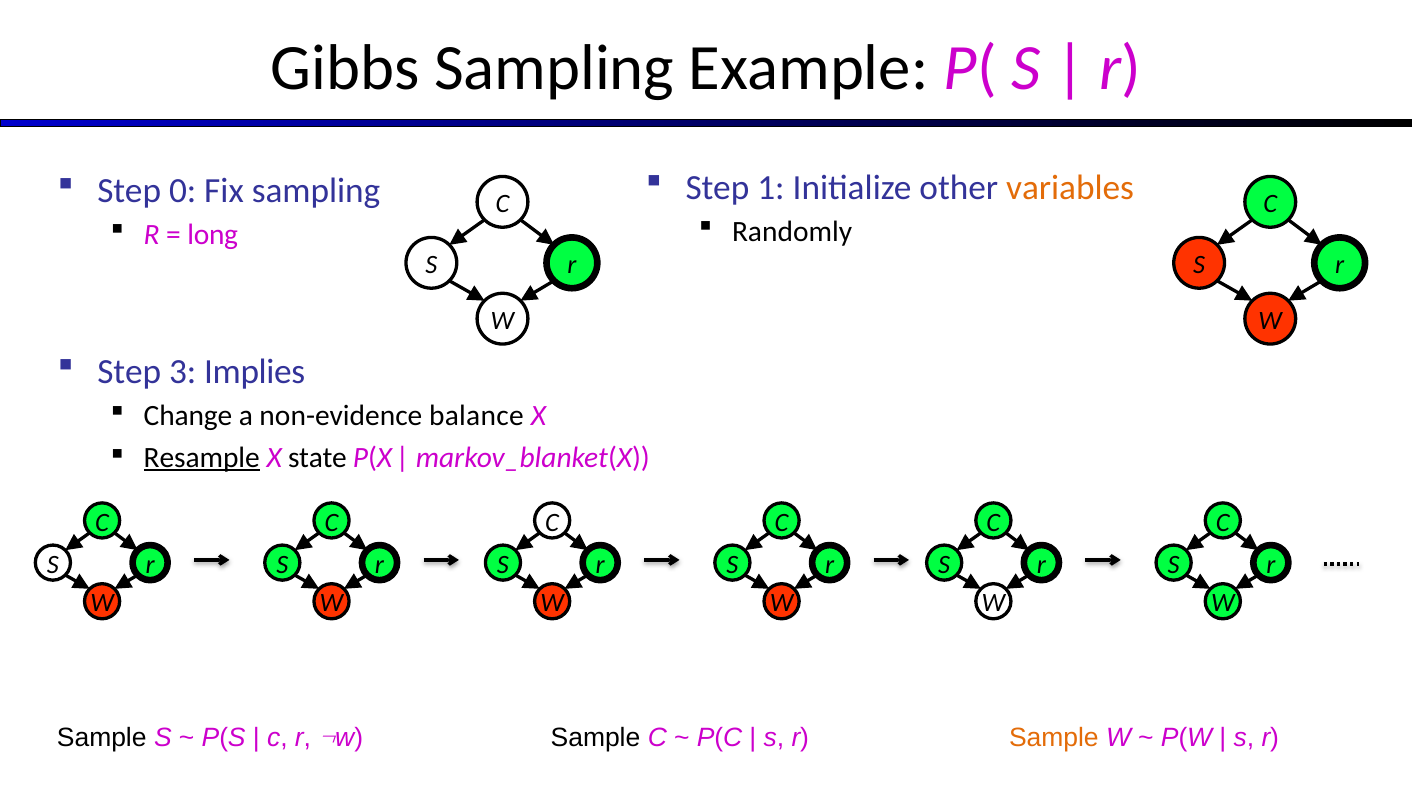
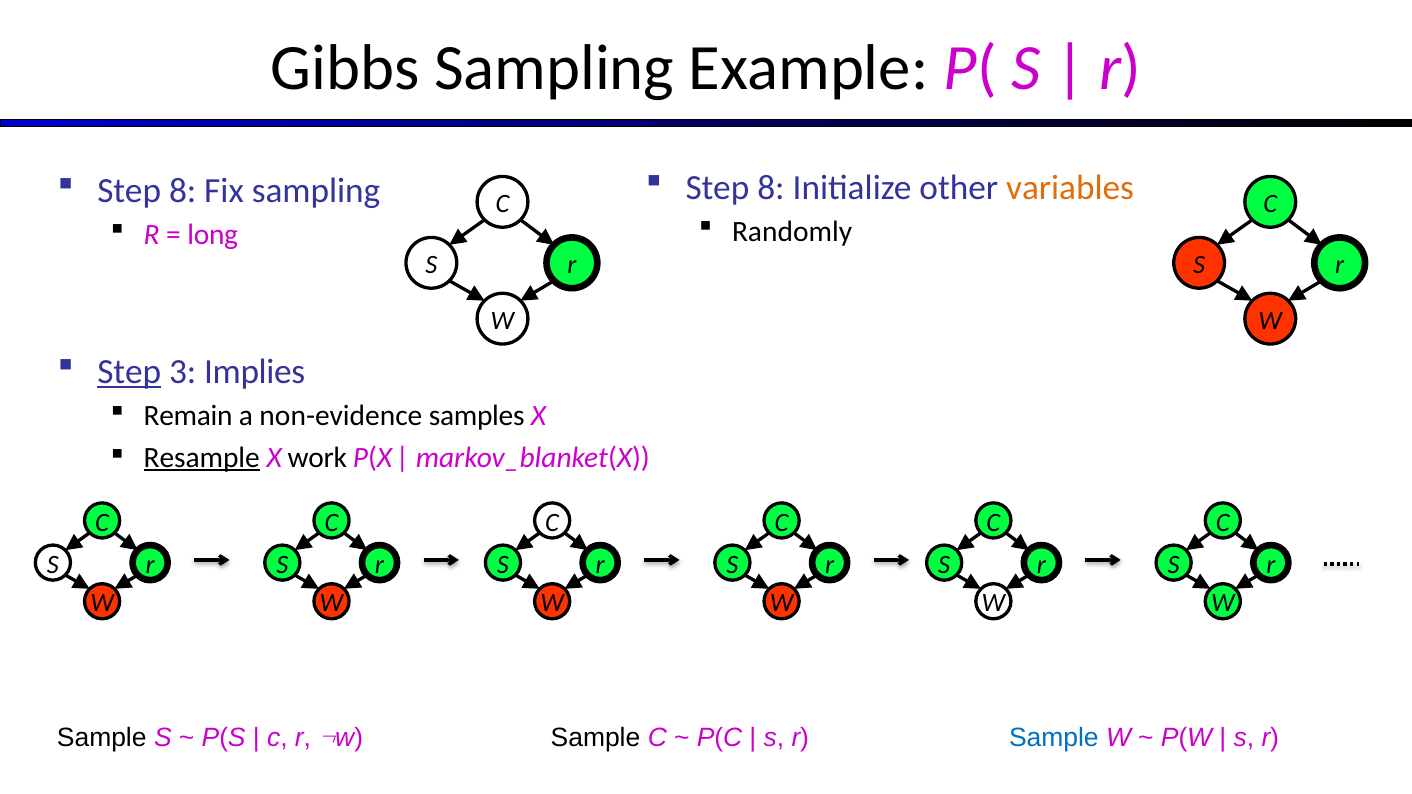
1: 1 -> 8 (771, 188)
0: 0 -> 8 (183, 191)
Step underline: none -> present (129, 372)
Change: Change -> Remain (188, 416)
balance: balance -> samples (477, 416)
state: state -> work (317, 457)
Sample colour: orange -> blue (1054, 738)
